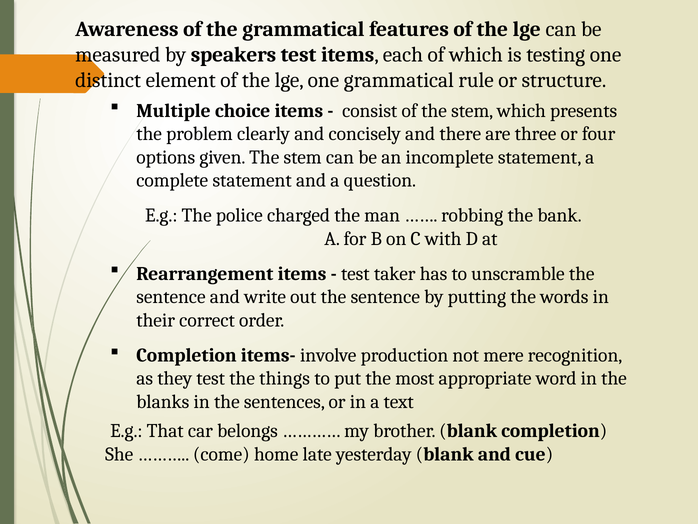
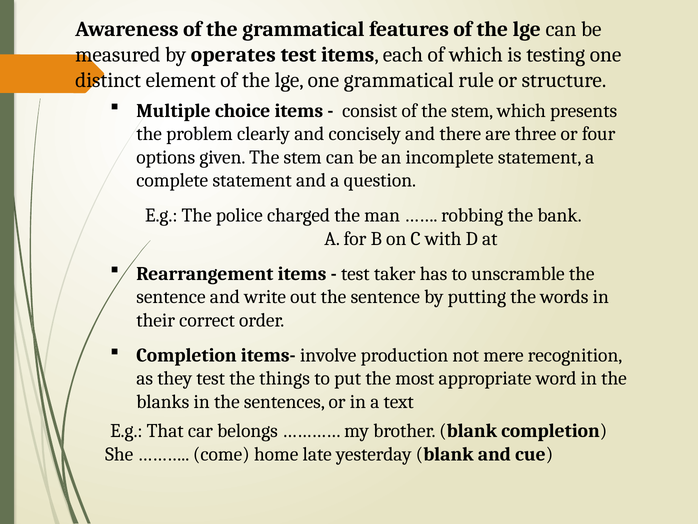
speakers: speakers -> operates (233, 55)
